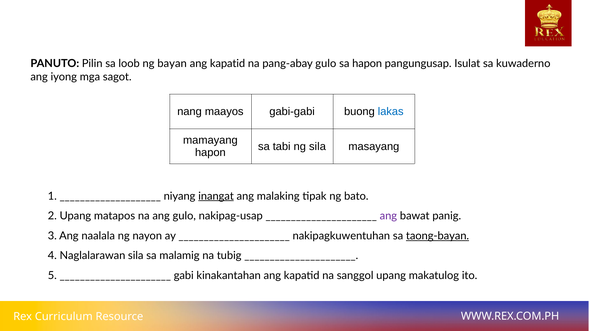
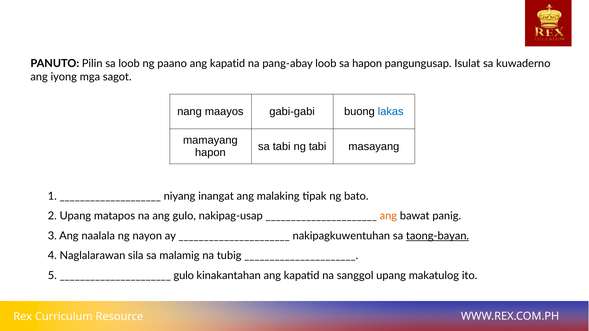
bayan: bayan -> paano (172, 64)
pang-abay gulo: gulo -> loob (326, 64)
ng sila: sila -> tabi (318, 147)
inangat underline: present -> none (216, 196)
ang colour: purple -> orange (388, 216)
gabi: gabi -> gulo (184, 276)
